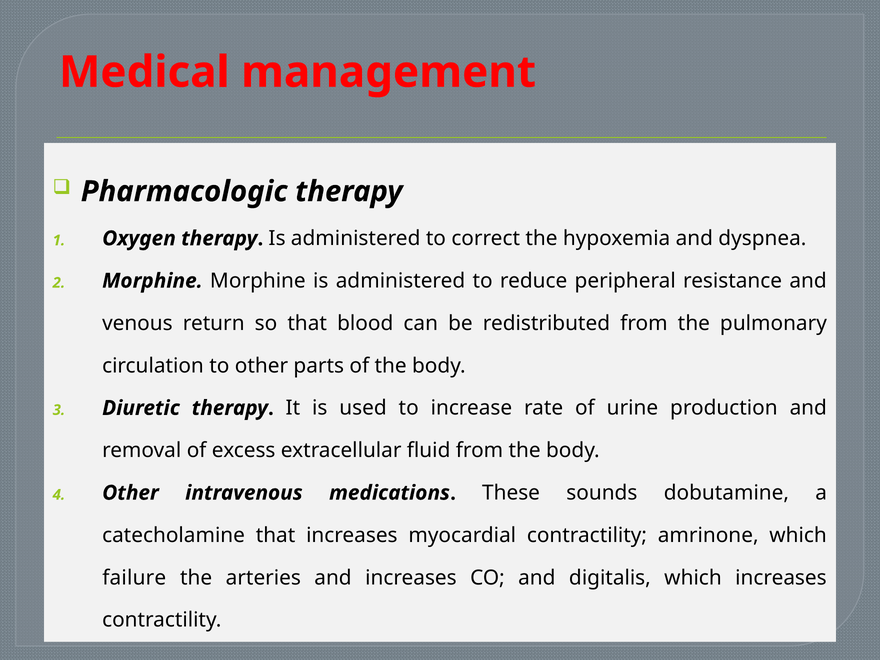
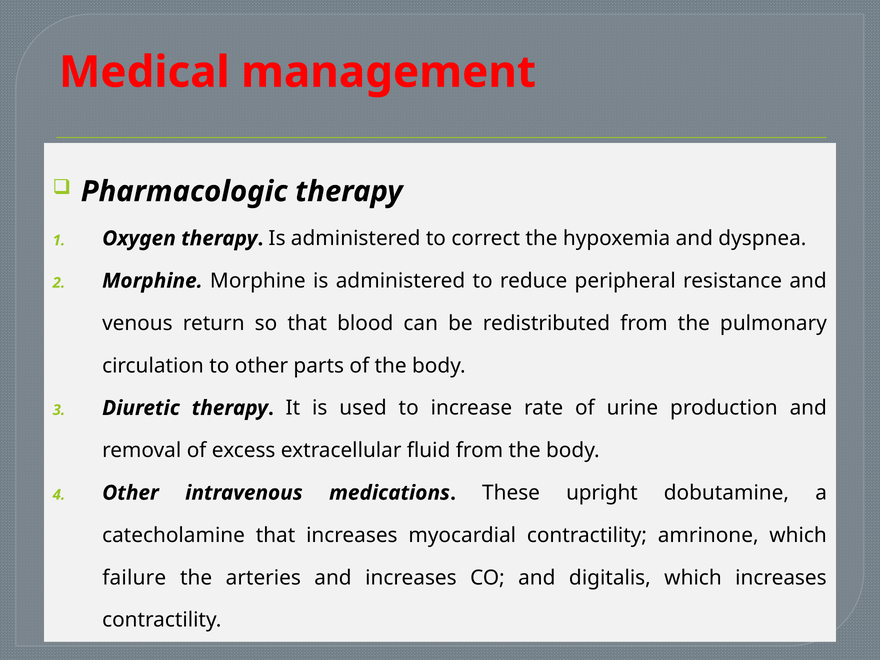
sounds: sounds -> upright (602, 493)
